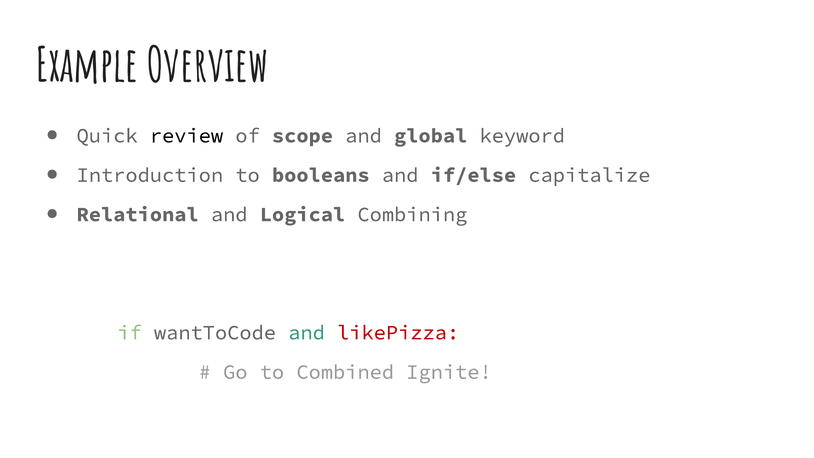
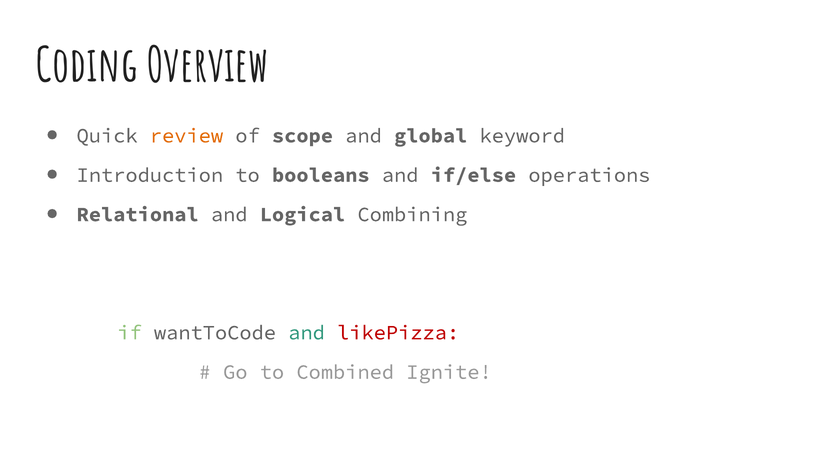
Example: Example -> Coding (87, 66)
review colour: black -> orange (186, 136)
capitalize: capitalize -> operations (589, 175)
